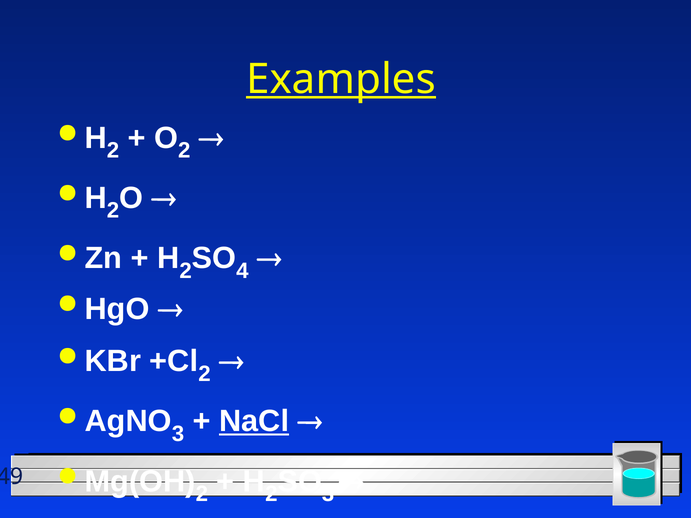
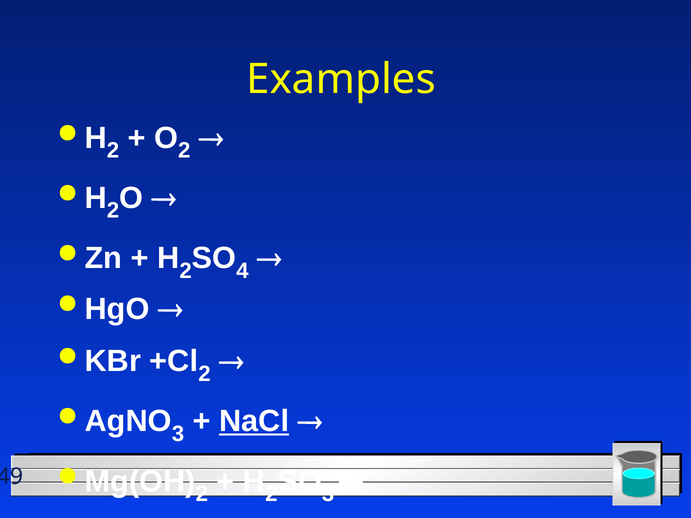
Examples underline: present -> none (341, 79)
